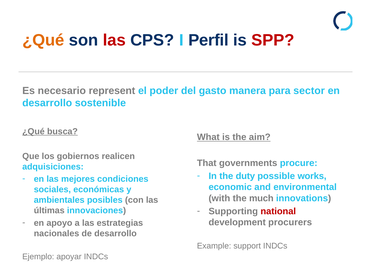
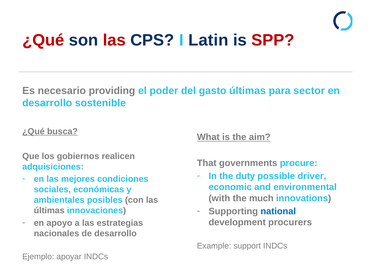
¿Qué colour: orange -> red (43, 40)
Perfil: Perfil -> Latin (208, 40)
represent: represent -> providing (112, 91)
gasto manera: manera -> últimas (248, 91)
works: works -> driver (312, 176)
national colour: red -> blue (278, 211)
